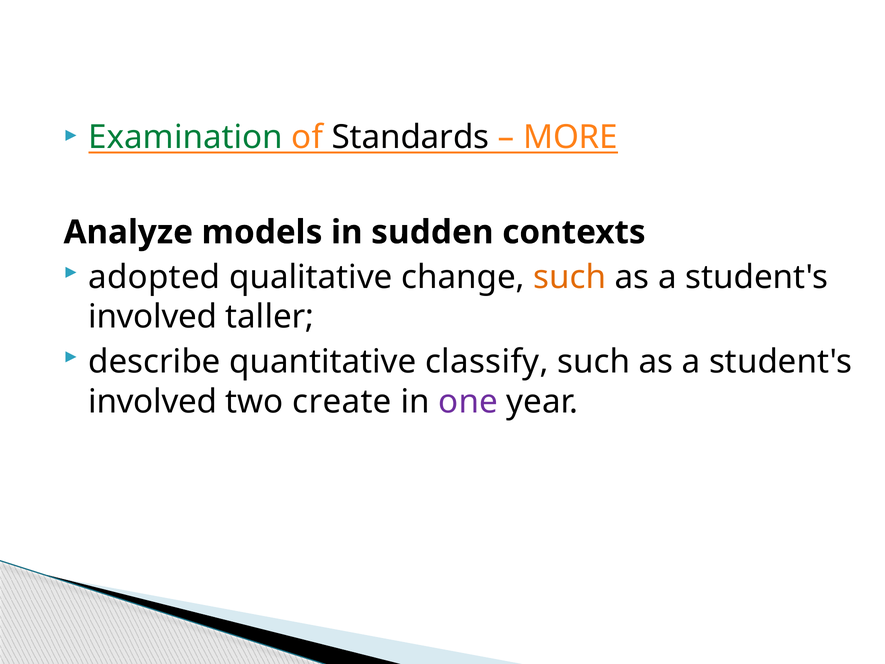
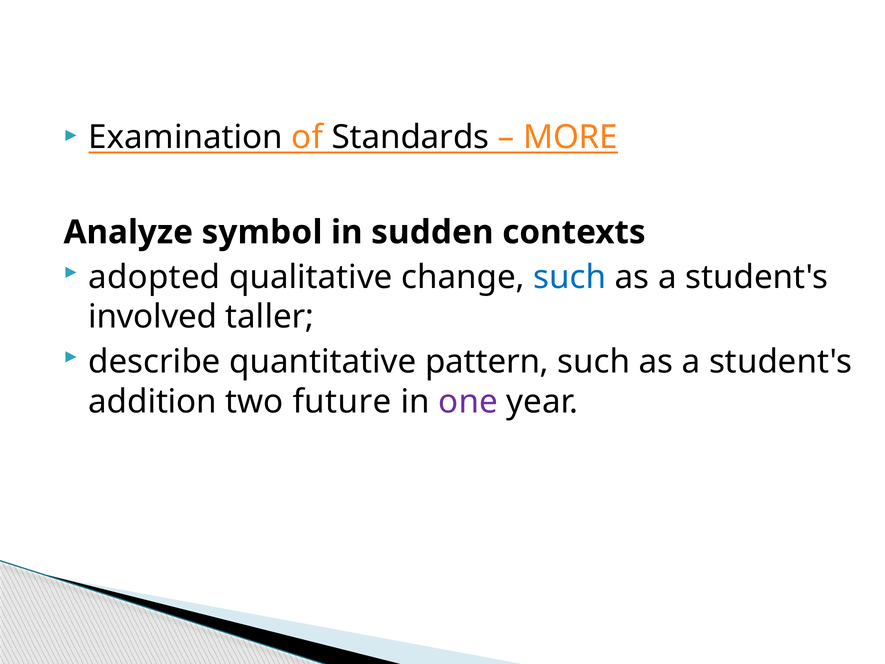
Examination colour: green -> black (186, 137)
models: models -> symbol (262, 232)
such colour: orange -> blue (570, 277)
classify: classify -> pattern (487, 362)
involved: involved -> addition (153, 401)
create: create -> future (342, 401)
